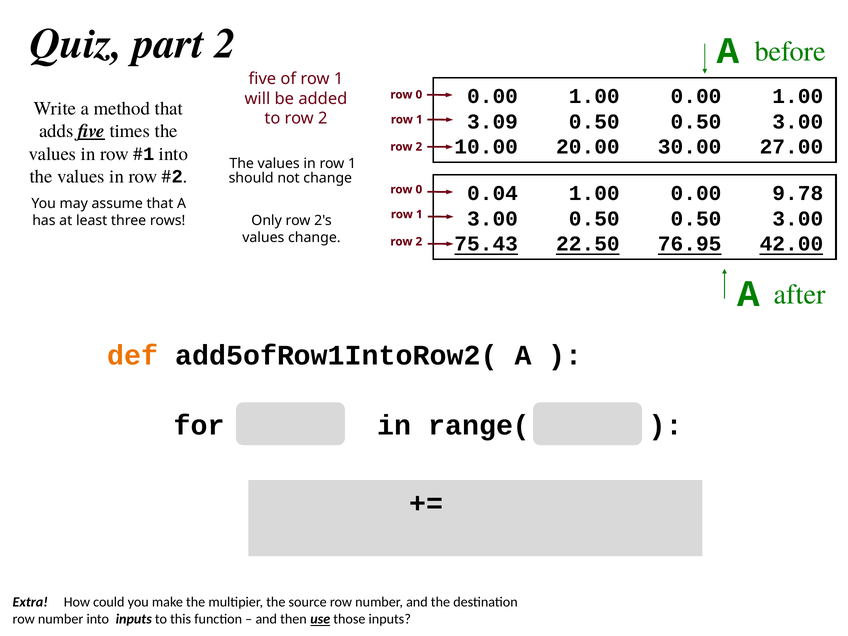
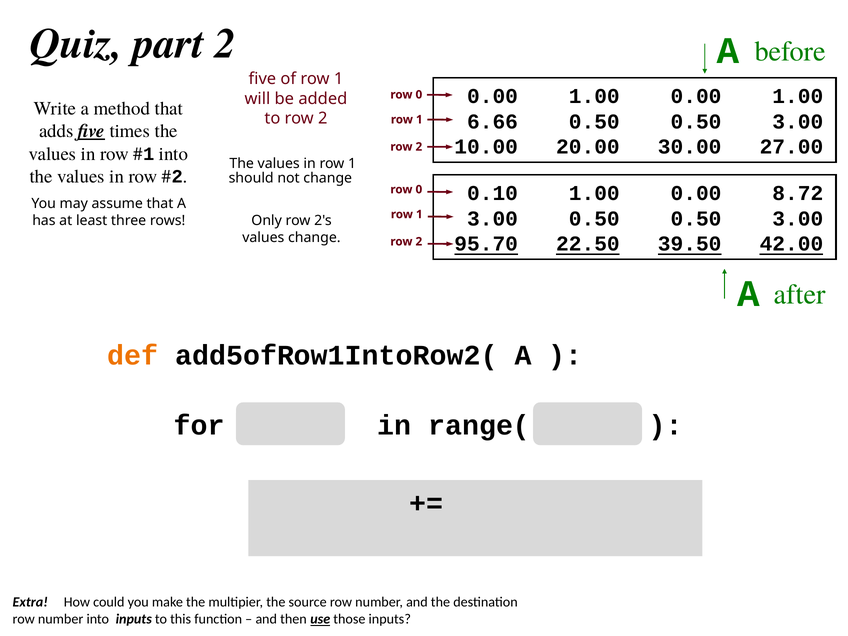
3.09: 3.09 -> 6.66 (493, 122)
0.04: 0.04 -> 0.10 (493, 193)
9.78: 9.78 -> 8.72 (798, 193)
75.43: 75.43 -> 95.70 (486, 244)
76.95: 76.95 -> 39.50 (690, 244)
